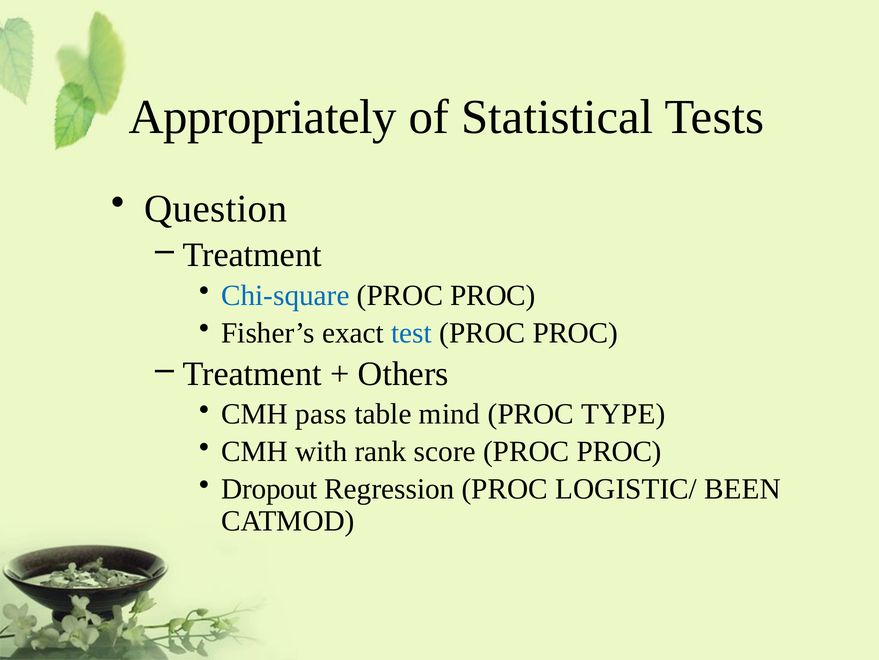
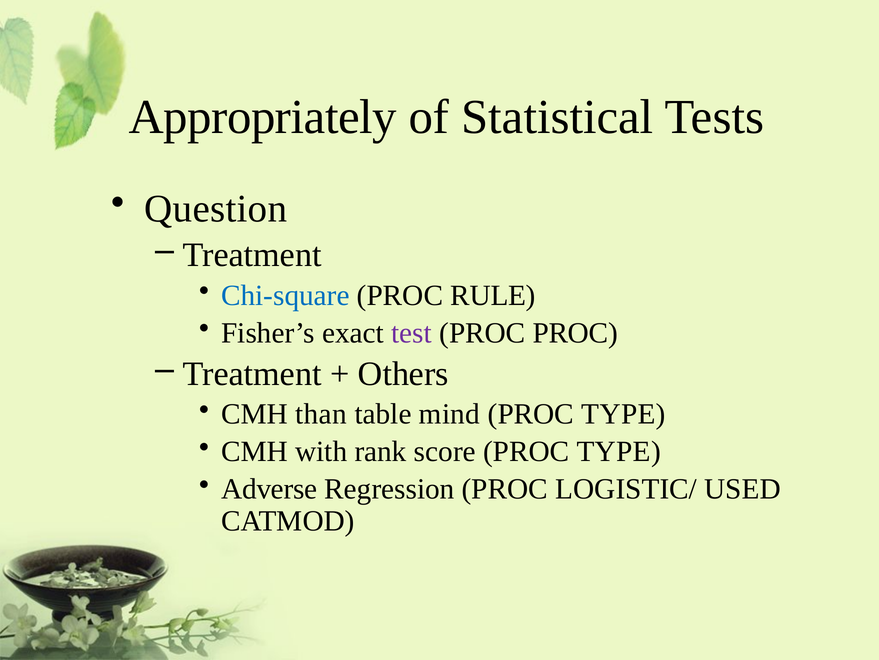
PROC: PROC -> RULE (493, 295)
test colour: blue -> purple (412, 333)
pass: pass -> than (321, 414)
score PROC PROC: PROC -> TYPE (619, 451)
Dropout: Dropout -> Adverse (269, 489)
BEEN: BEEN -> USED (742, 489)
